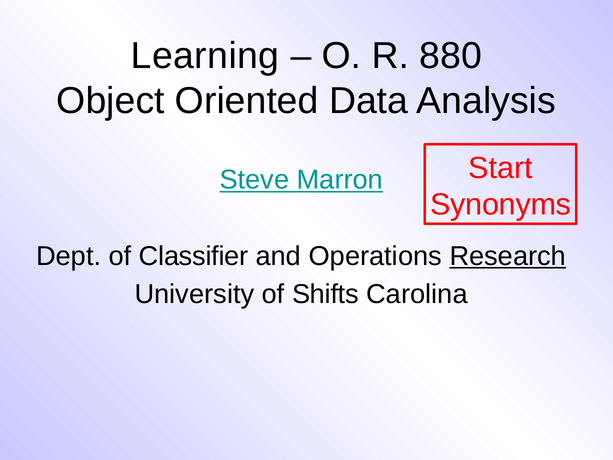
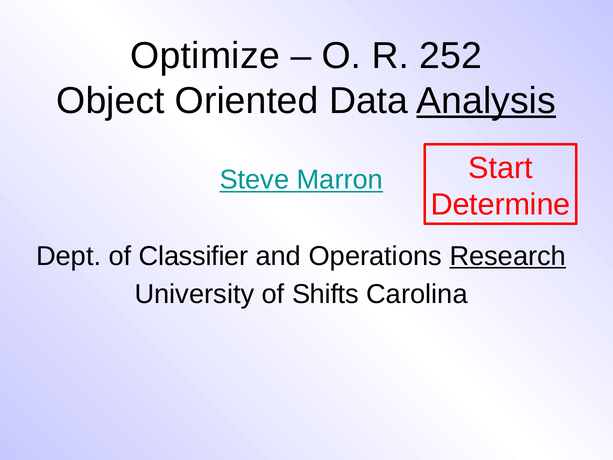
Learning: Learning -> Optimize (205, 56)
880: 880 -> 252 (451, 56)
Analysis underline: none -> present (486, 101)
Synonyms: Synonyms -> Determine (501, 205)
